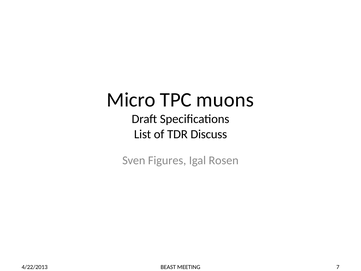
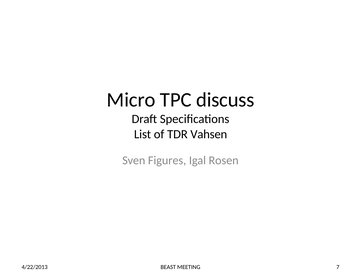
muons: muons -> discuss (225, 100)
Discuss: Discuss -> Vahsen (209, 134)
